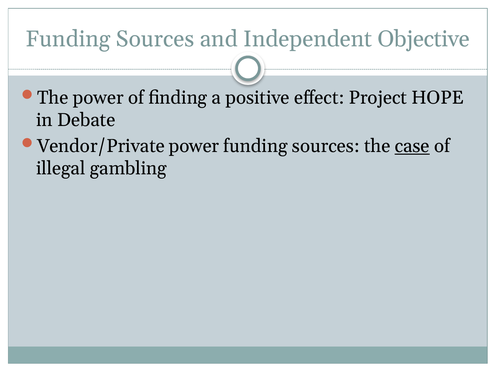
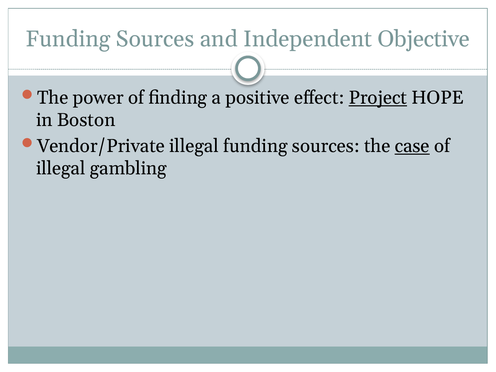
Project underline: none -> present (378, 98)
Debate: Debate -> Boston (86, 120)
Vendor/Private power: power -> illegal (194, 146)
